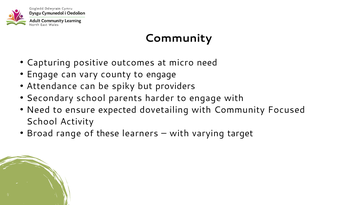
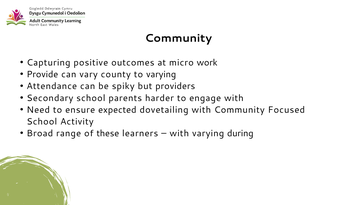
micro need: need -> work (207, 63)
Engage: Engage -> Provide (42, 74)
county to engage: engage -> varying (161, 74)
target: target -> during (240, 133)
